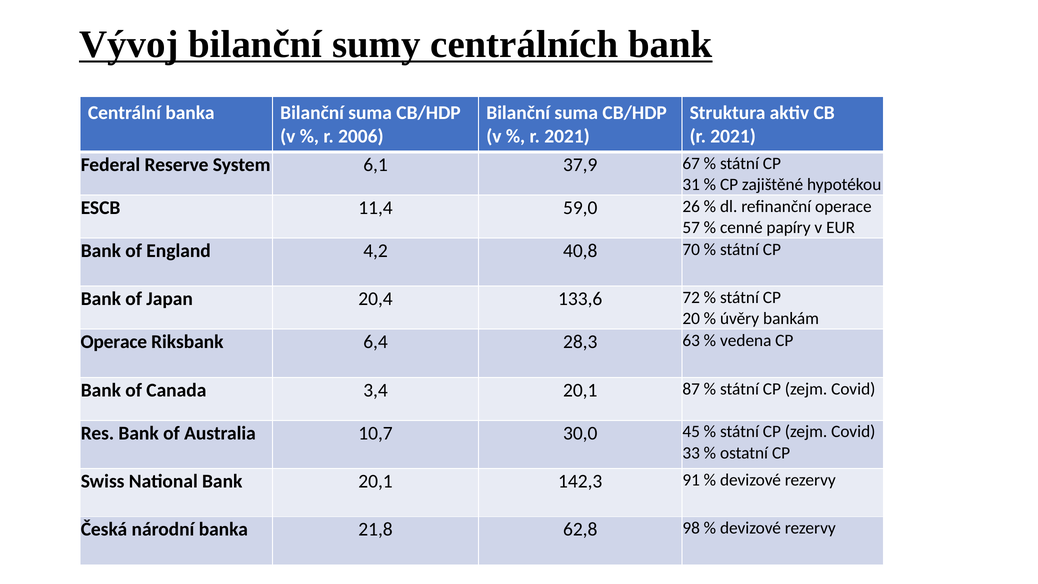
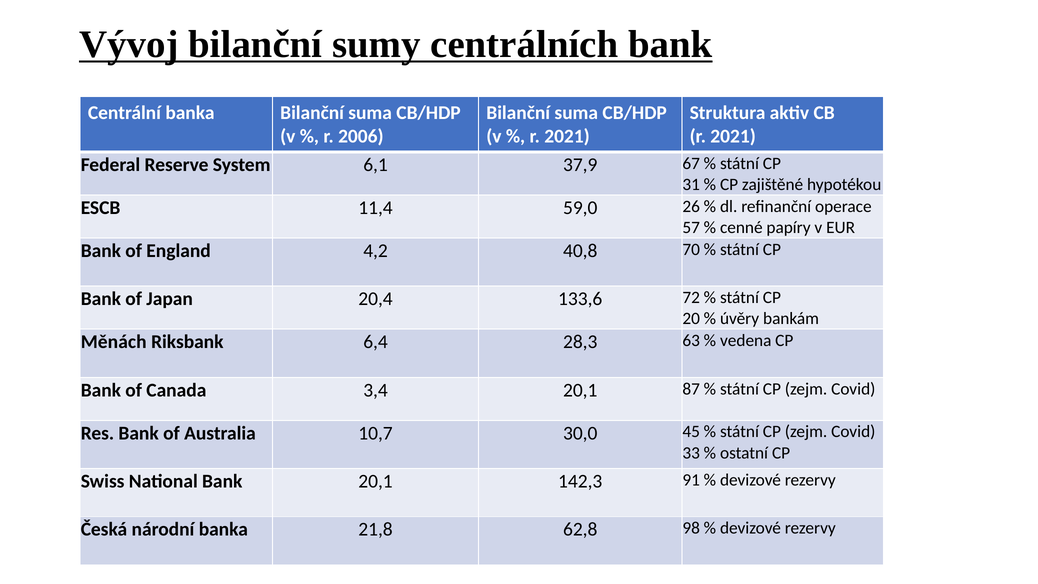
Operace: Operace -> Měnách (114, 342)
